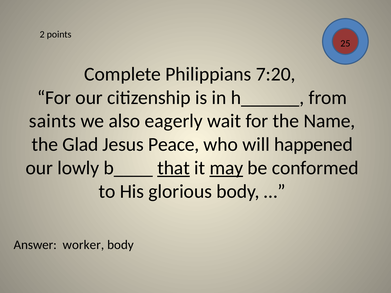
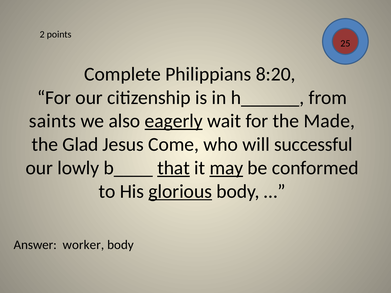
7:20: 7:20 -> 8:20 (276, 74)
eagerly underline: none -> present (174, 121)
Name: Name -> Made (329, 121)
Peace: Peace -> Come (174, 145)
happened: happened -> successful (313, 145)
glorious underline: none -> present (180, 191)
